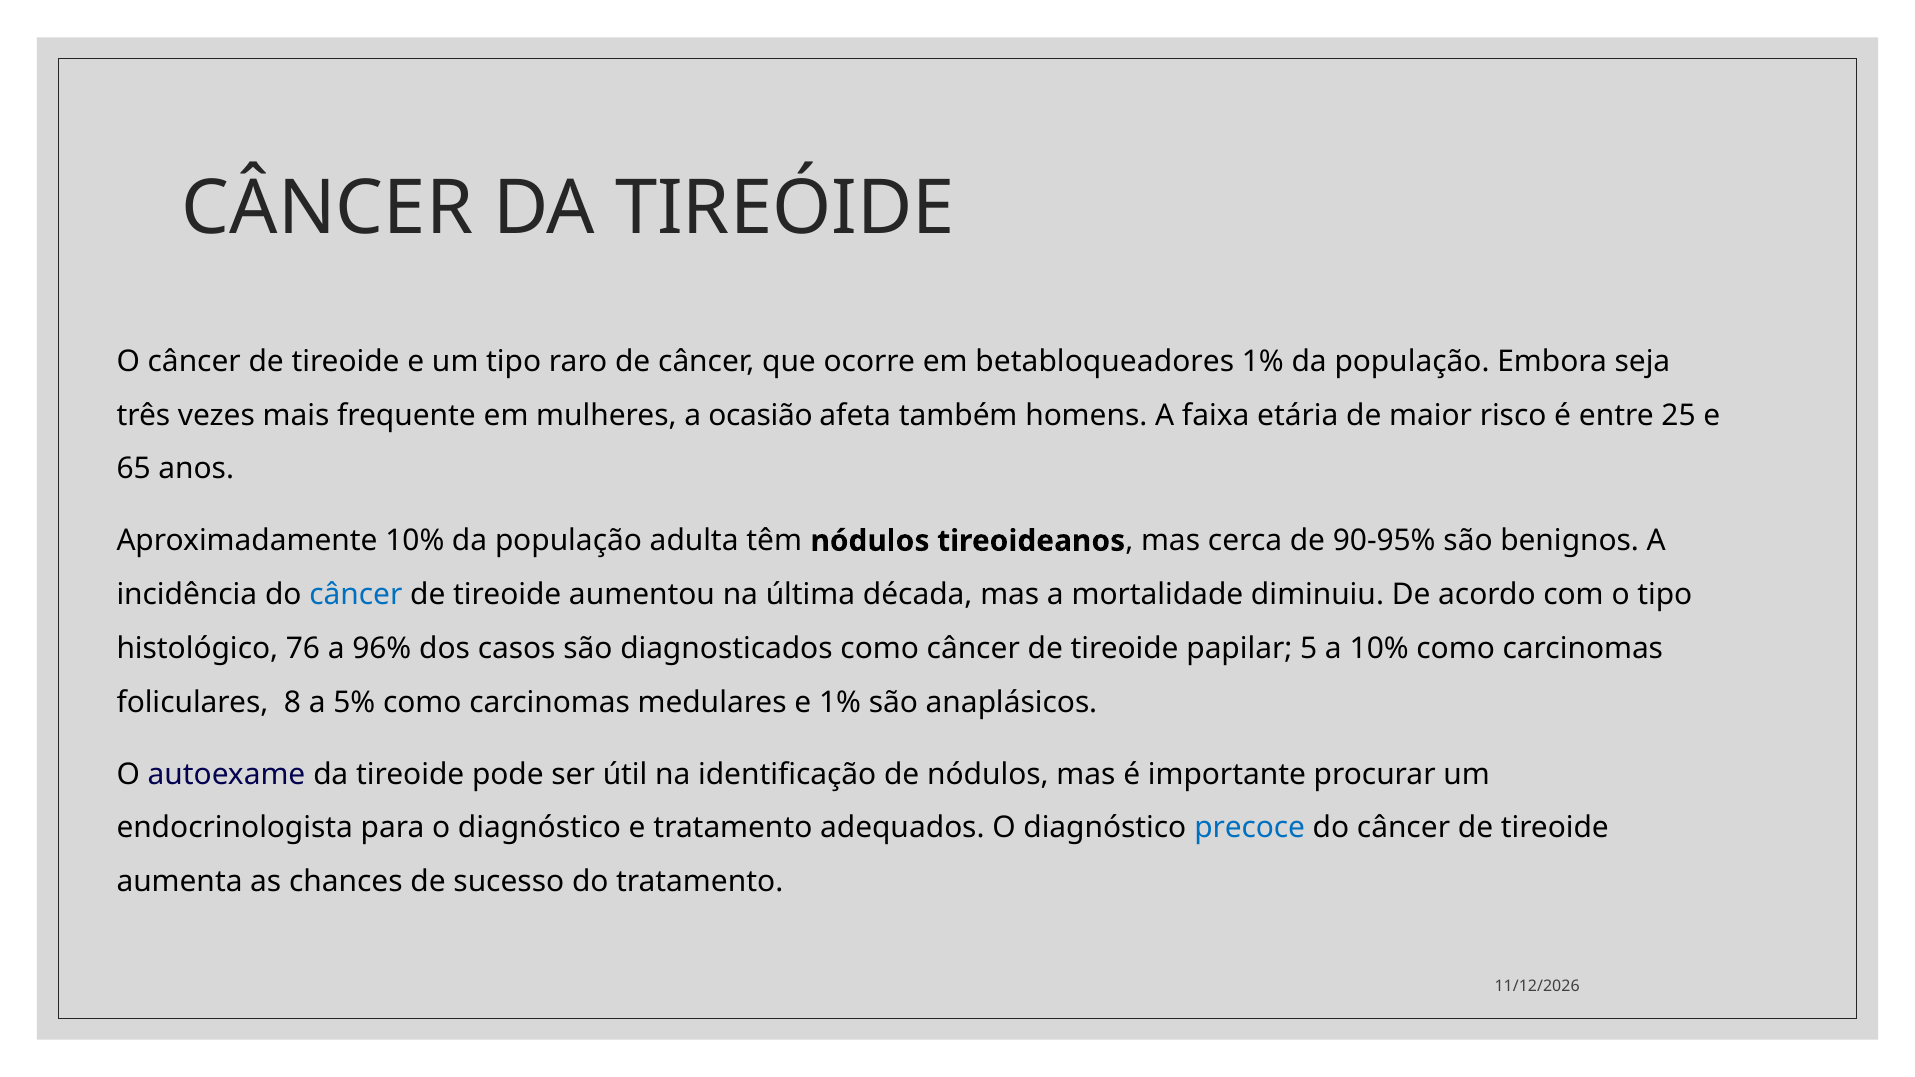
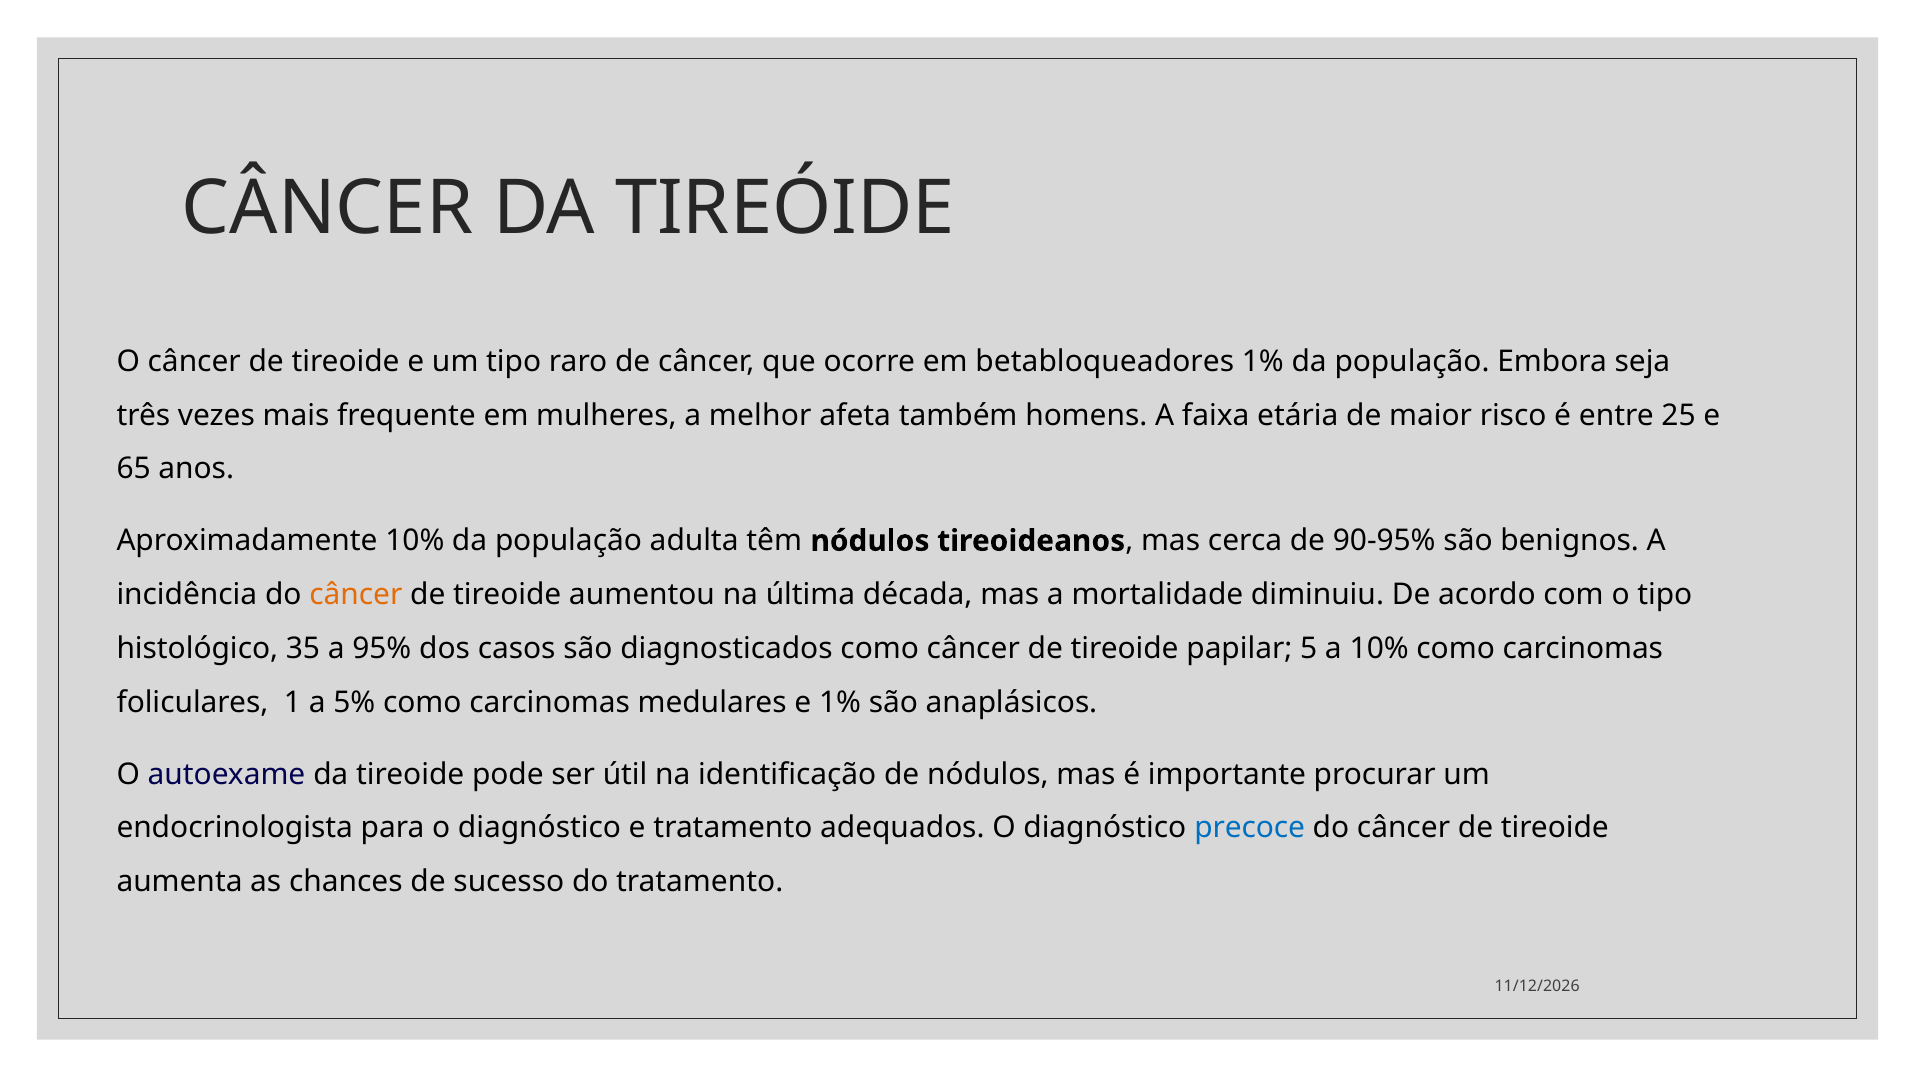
ocasião: ocasião -> melhor (760, 415)
câncer colour: blue -> orange (356, 595)
76: 76 -> 35 (303, 649)
96%: 96% -> 95% (382, 649)
8: 8 -> 1 (292, 702)
